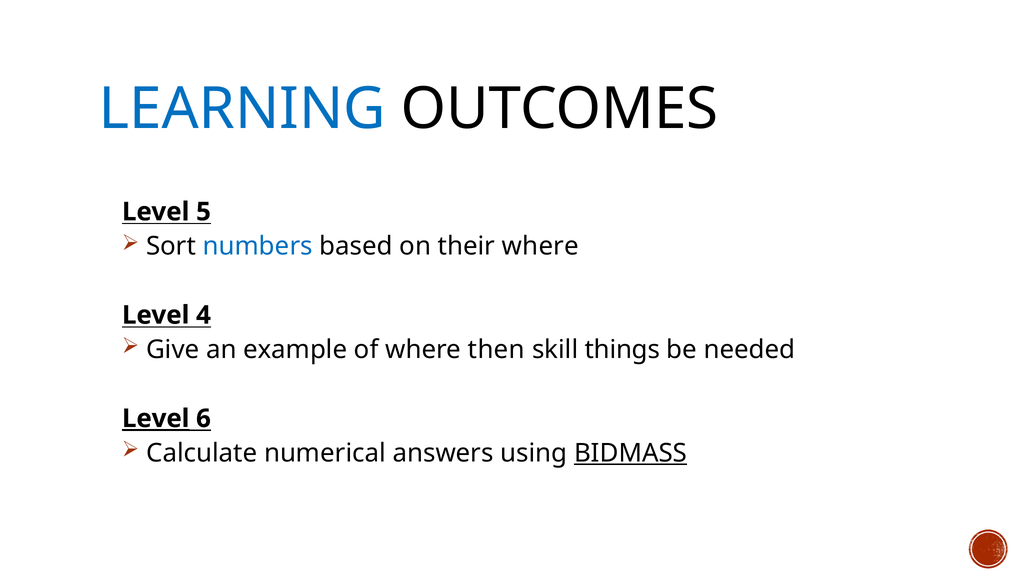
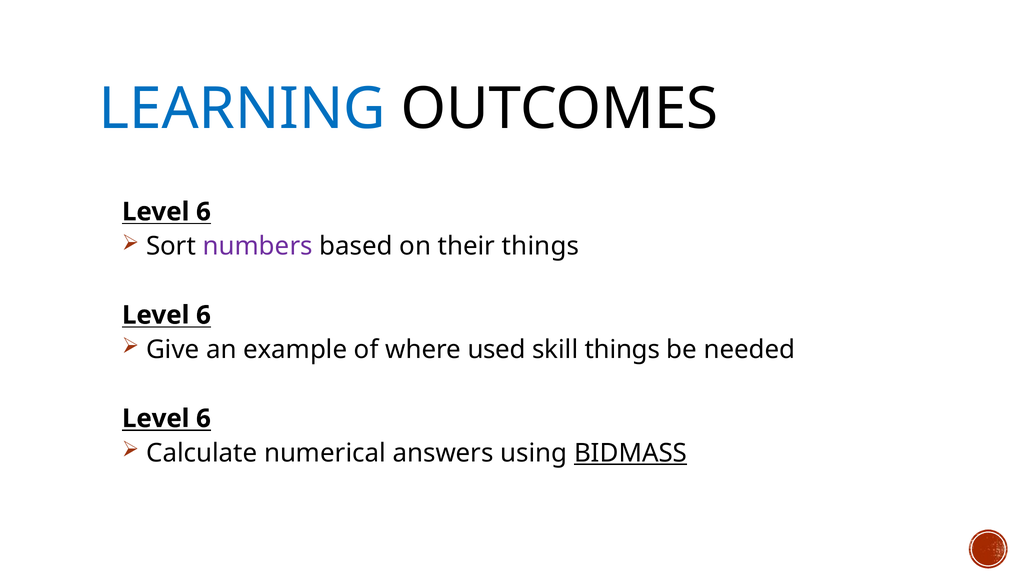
5: 5 -> 6 (203, 212)
numbers colour: blue -> purple (258, 246)
their where: where -> things (540, 246)
4: 4 -> 6 (203, 315)
then: then -> used (497, 349)
Level underline: present -> none (156, 418)
